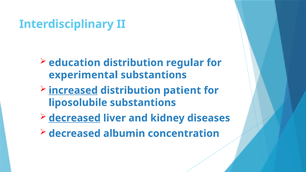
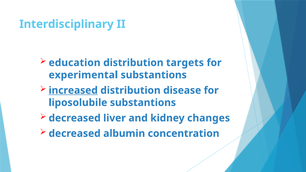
regular: regular -> targets (185, 63)
patient: patient -> disease (182, 90)
decreased underline: present -> none (75, 118)
diseases: diseases -> changes (209, 118)
